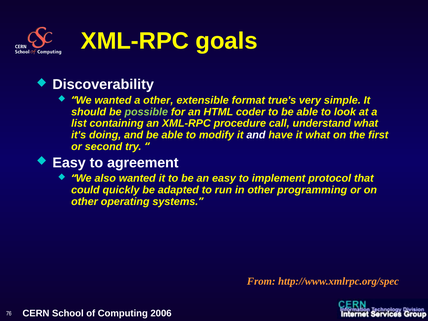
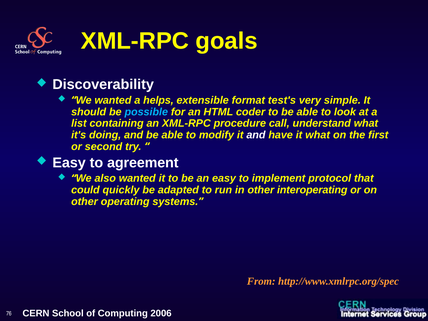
a other: other -> helps (158, 100)
true's: true's -> test's (282, 100)
possible colour: light green -> light blue (146, 112)
programming: programming -> interoperating (312, 190)
